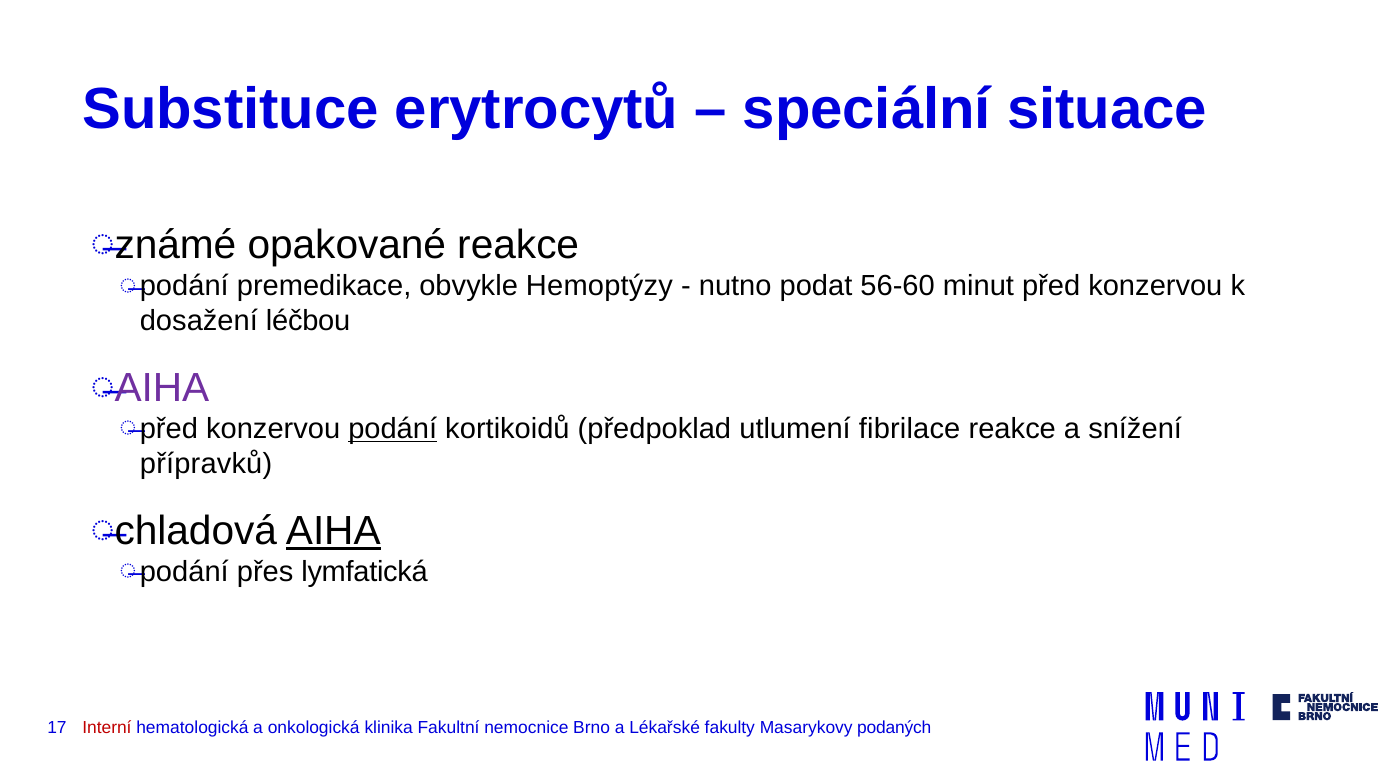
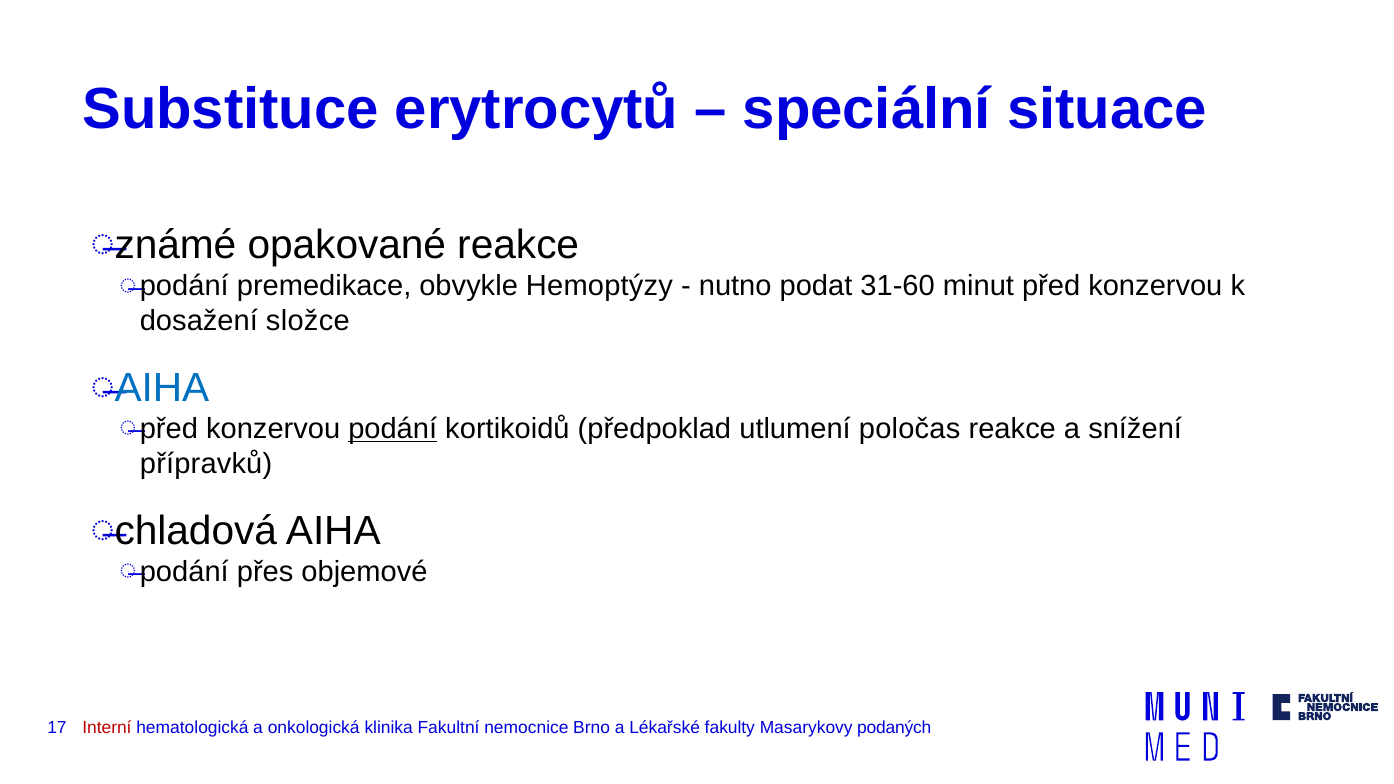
56-60: 56-60 -> 31-60 (898, 286)
léčbou: léčbou -> složce (308, 321)
AIHA colour: purple -> blue (162, 388)
fibrilace: fibrilace -> poločas (910, 429)
AIHA underline: present -> none (333, 531)
lymfatická: lymfatická -> objemové (364, 572)
